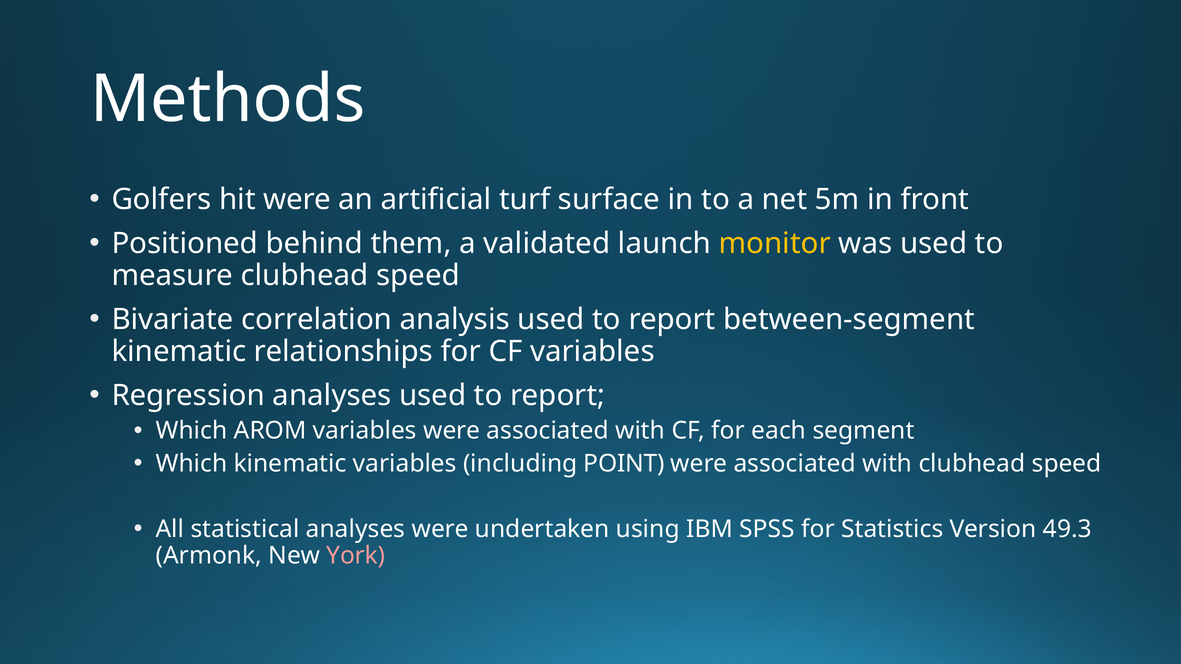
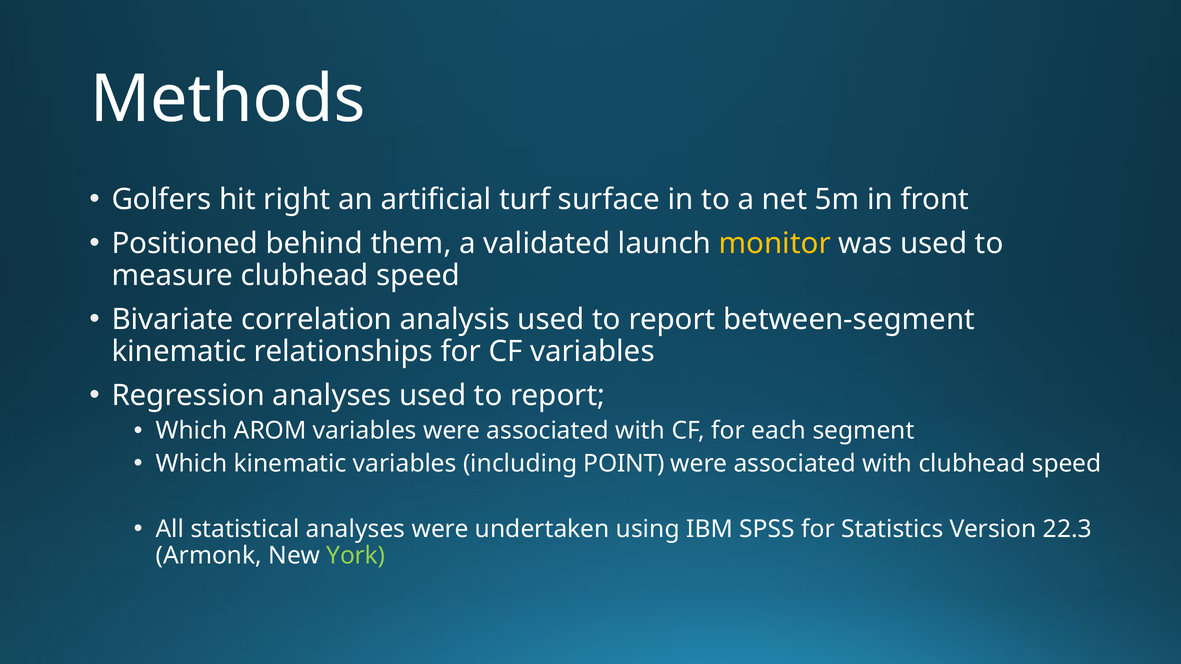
hit were: were -> right (297, 199)
49.3: 49.3 -> 22.3 (1067, 529)
York colour: pink -> light green (356, 556)
